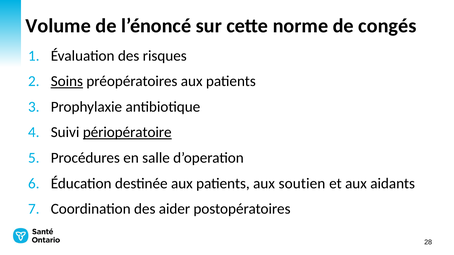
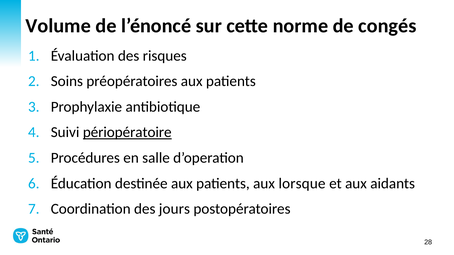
Soins underline: present -> none (67, 81)
soutien: soutien -> lorsque (302, 184)
aider: aider -> jours (174, 209)
